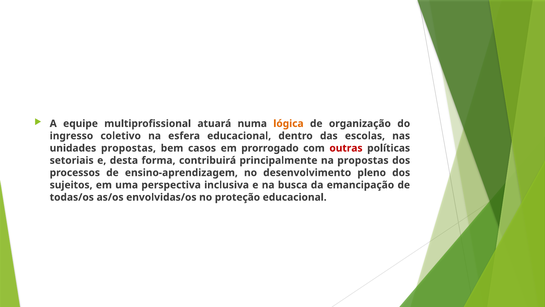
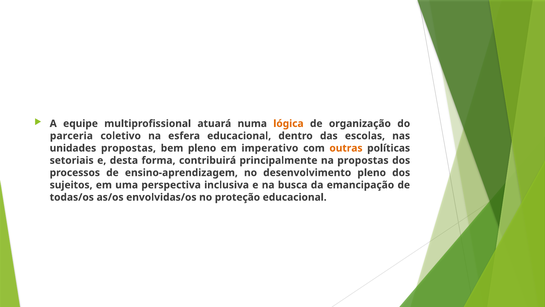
ingresso: ingresso -> parceria (71, 136)
bem casos: casos -> pleno (202, 148)
prorrogado: prorrogado -> imperativo (270, 148)
outras colour: red -> orange (346, 148)
